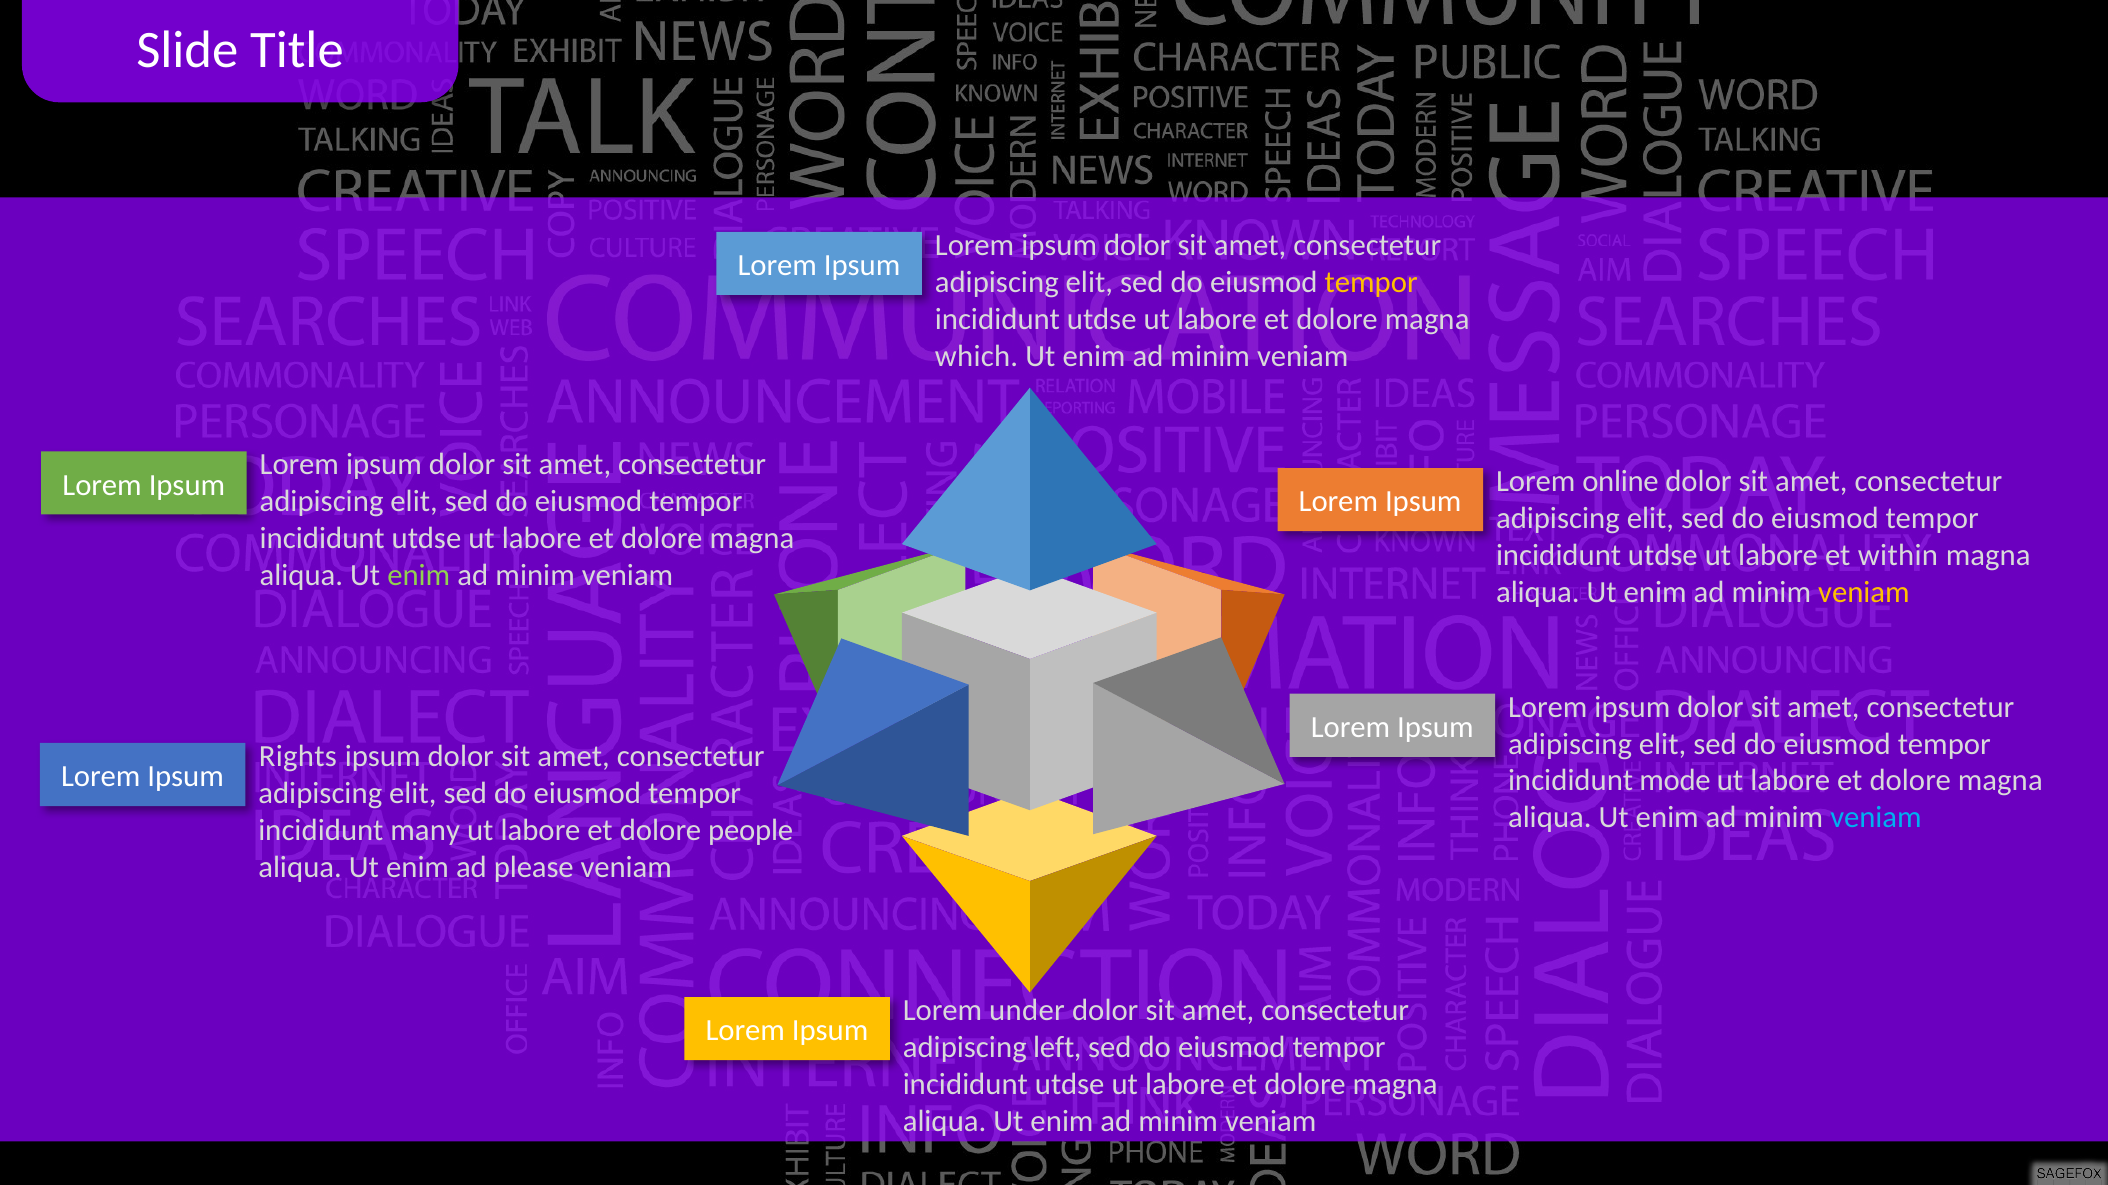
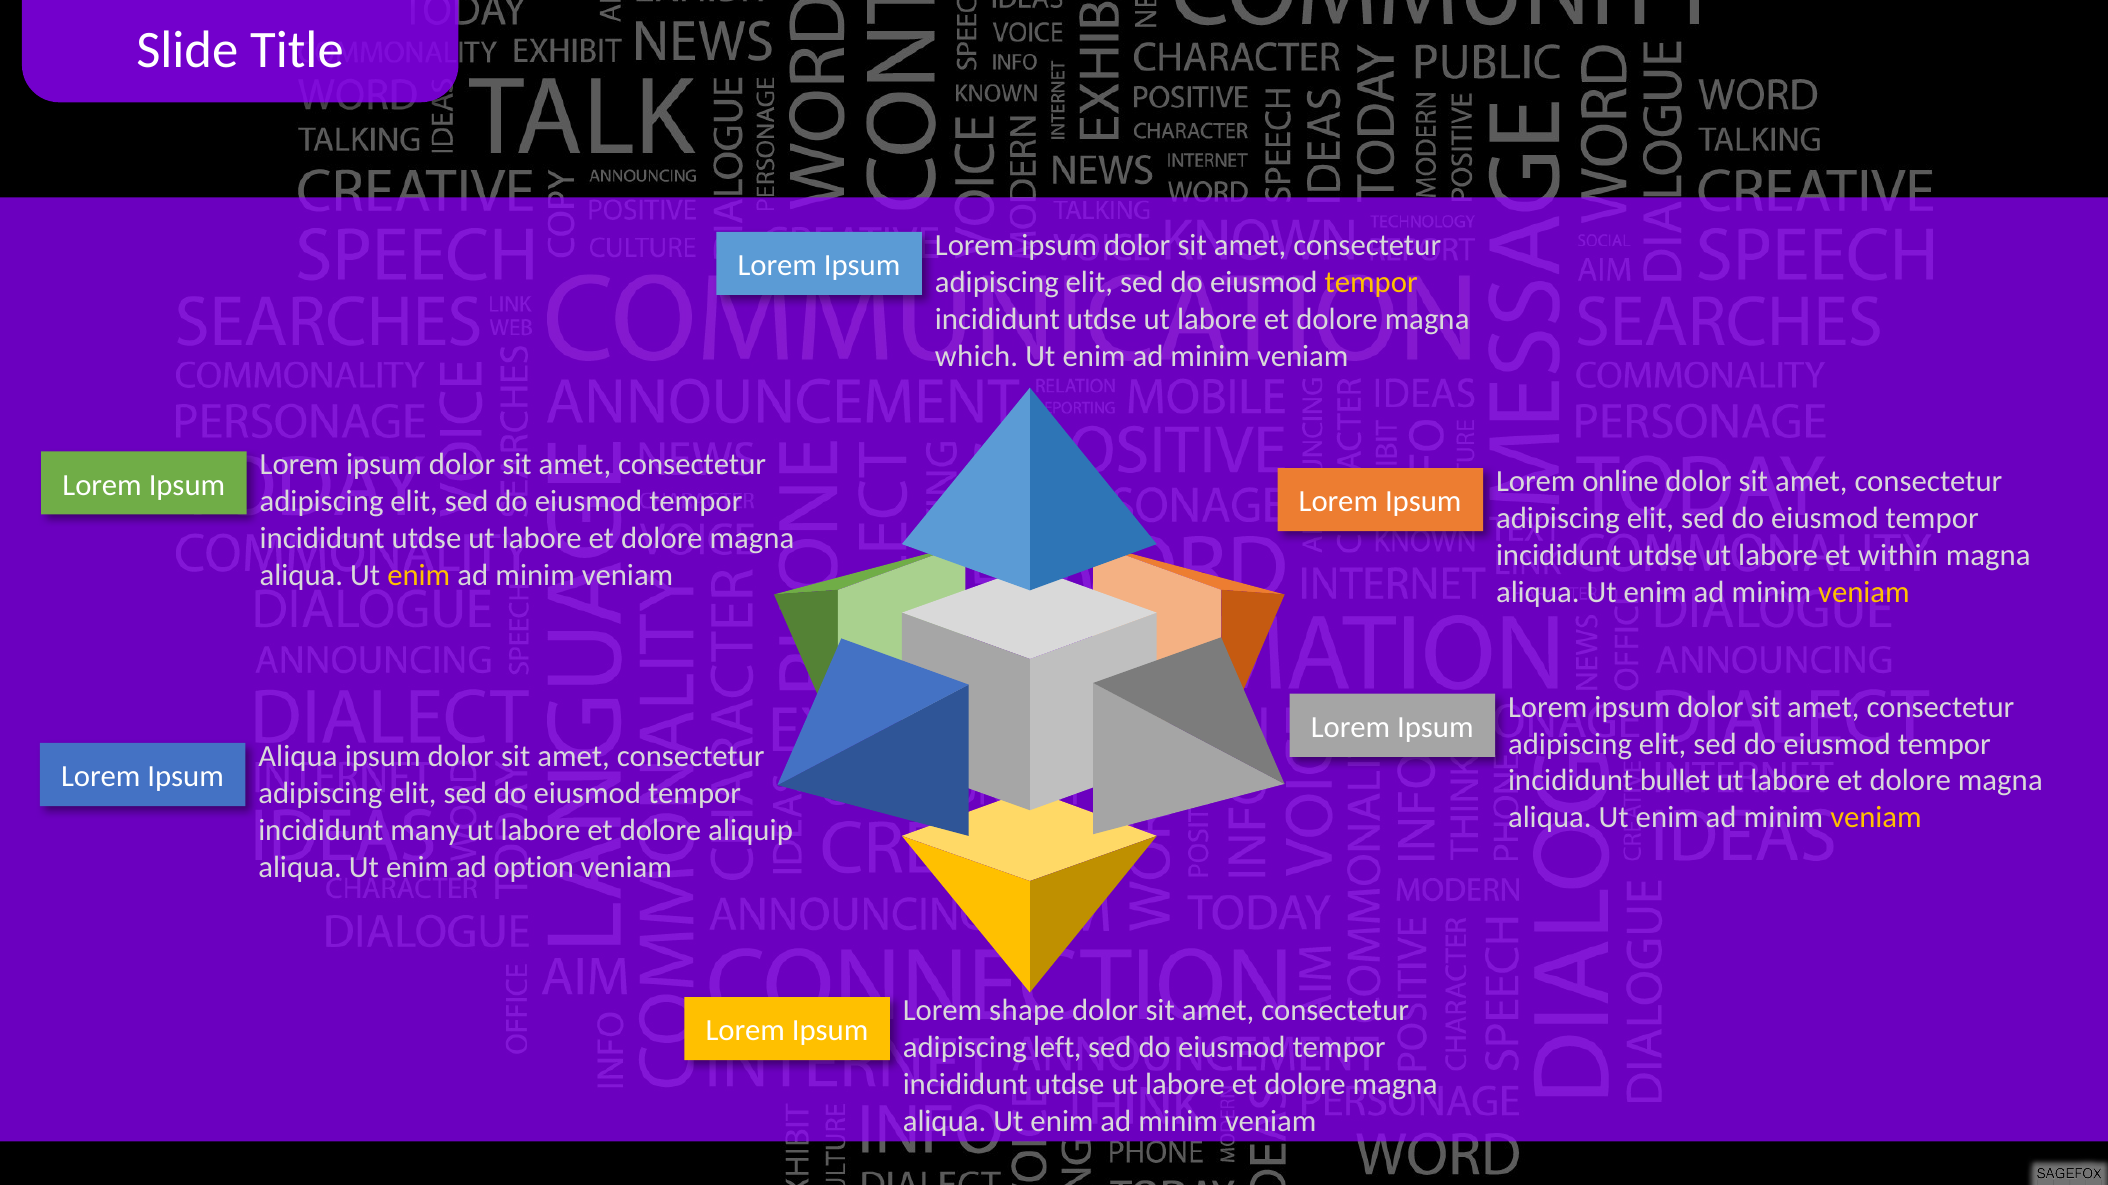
enim colour: light green -> yellow (419, 576)
Rights: Rights -> Aliqua (298, 757)
mode: mode -> bullet (1675, 781)
veniam colour: light blue -> yellow (1876, 818)
people: people -> aliquip (751, 831)
please: please -> option (534, 868)
under: under -> shape (1027, 1011)
